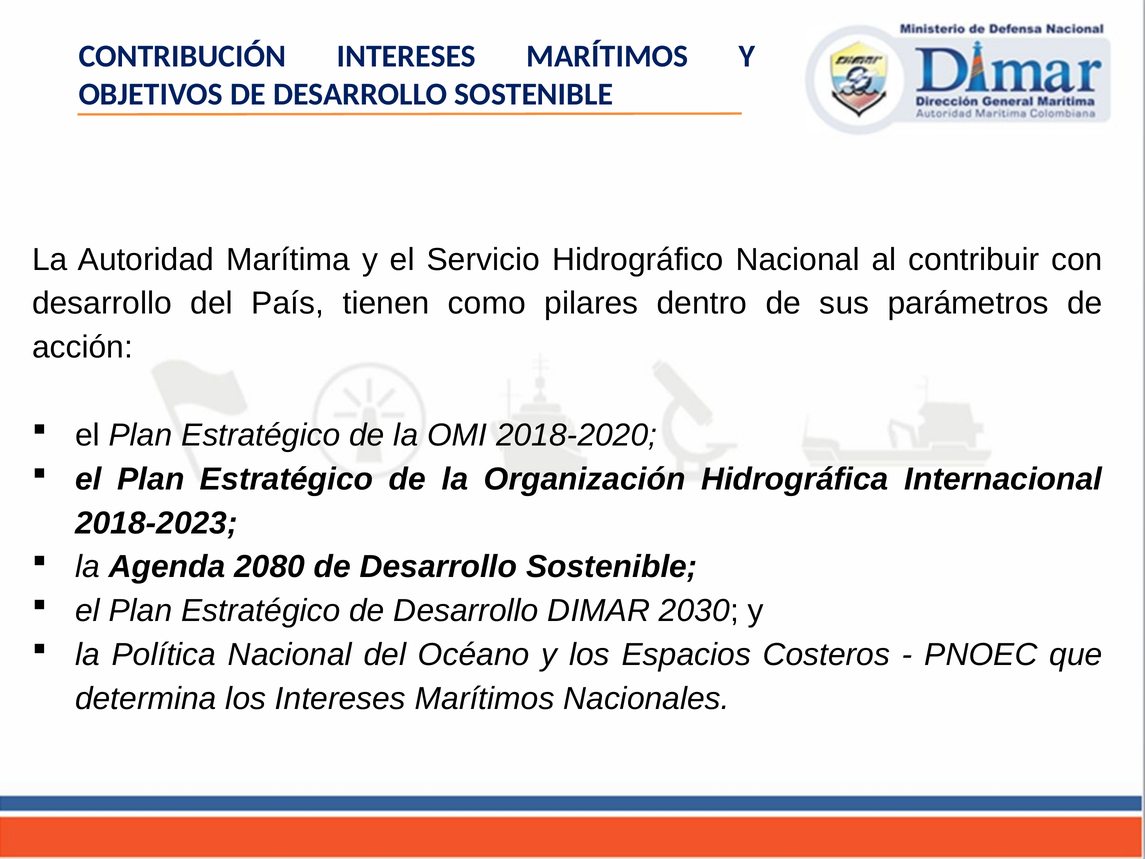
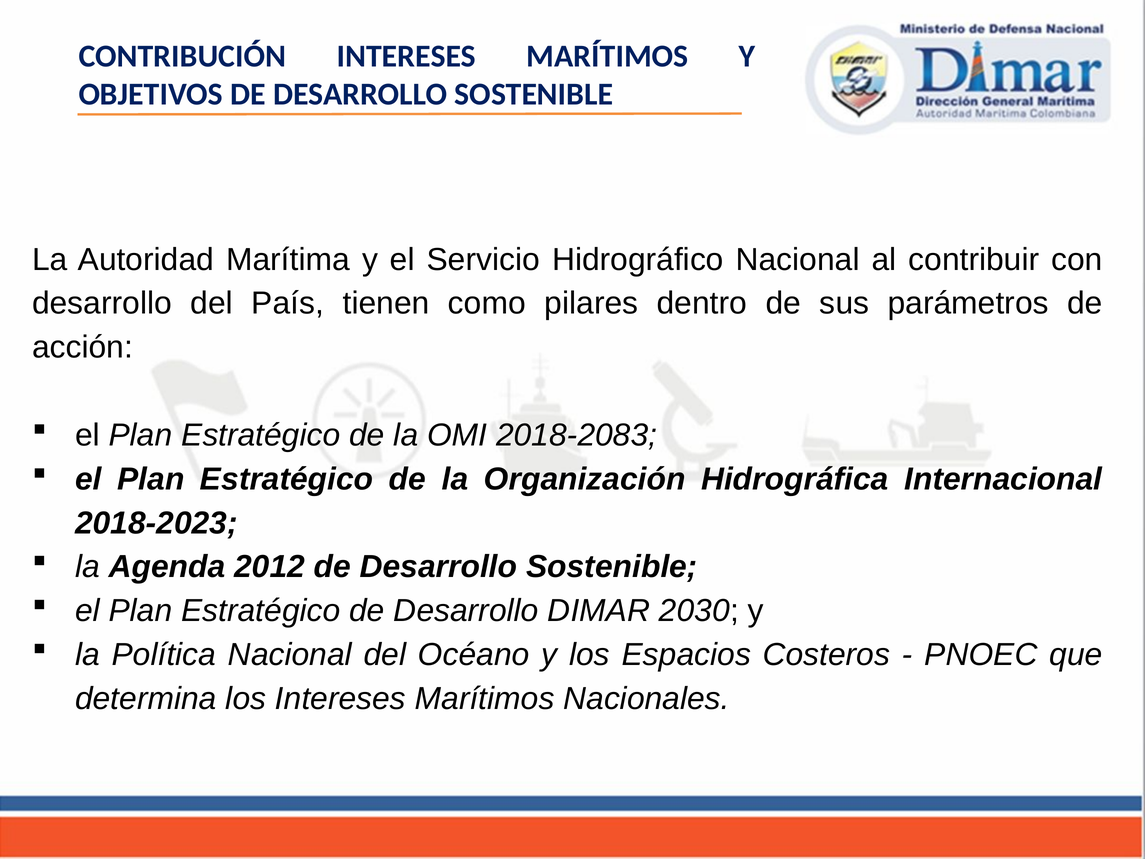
2018-2020: 2018-2020 -> 2018-2083 (577, 435)
2080: 2080 -> 2012 (270, 567)
